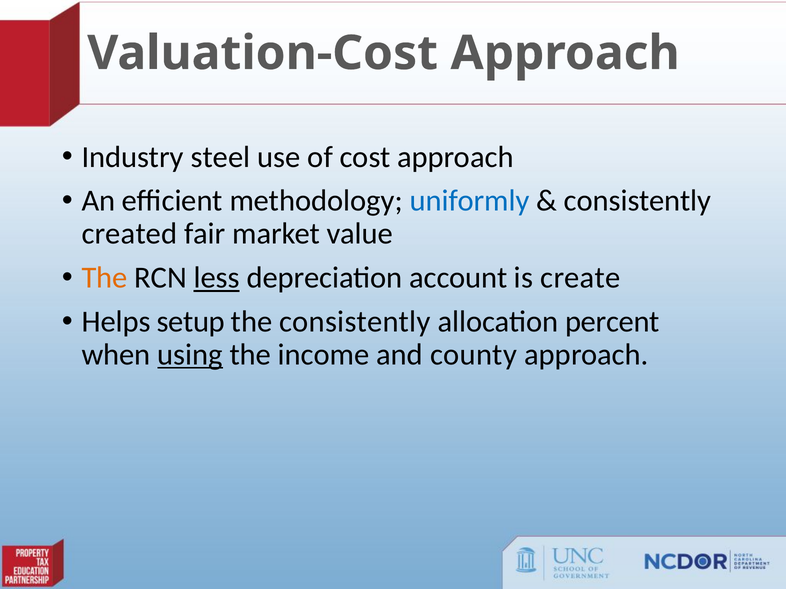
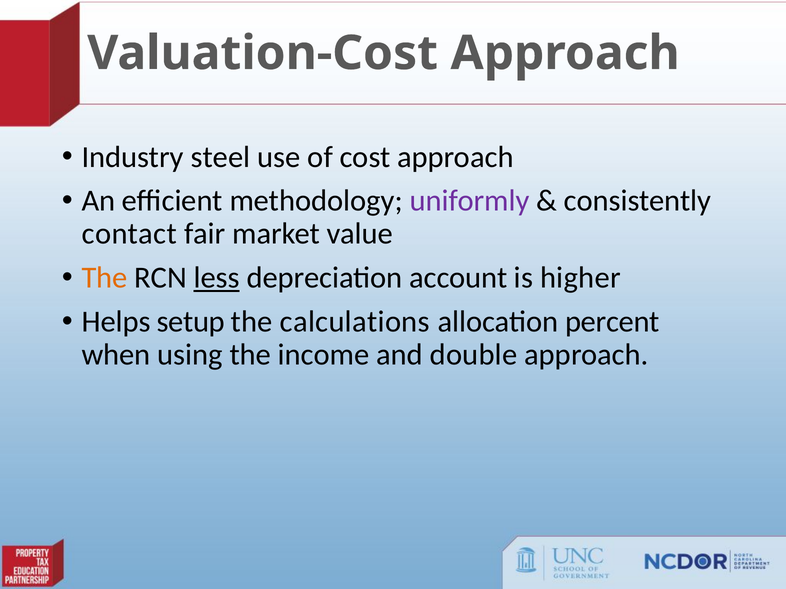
uniformly colour: blue -> purple (470, 201)
created: created -> contact (129, 234)
create: create -> higher (580, 278)
the consistently: consistently -> calculations (355, 322)
using underline: present -> none (190, 355)
county: county -> double (474, 355)
